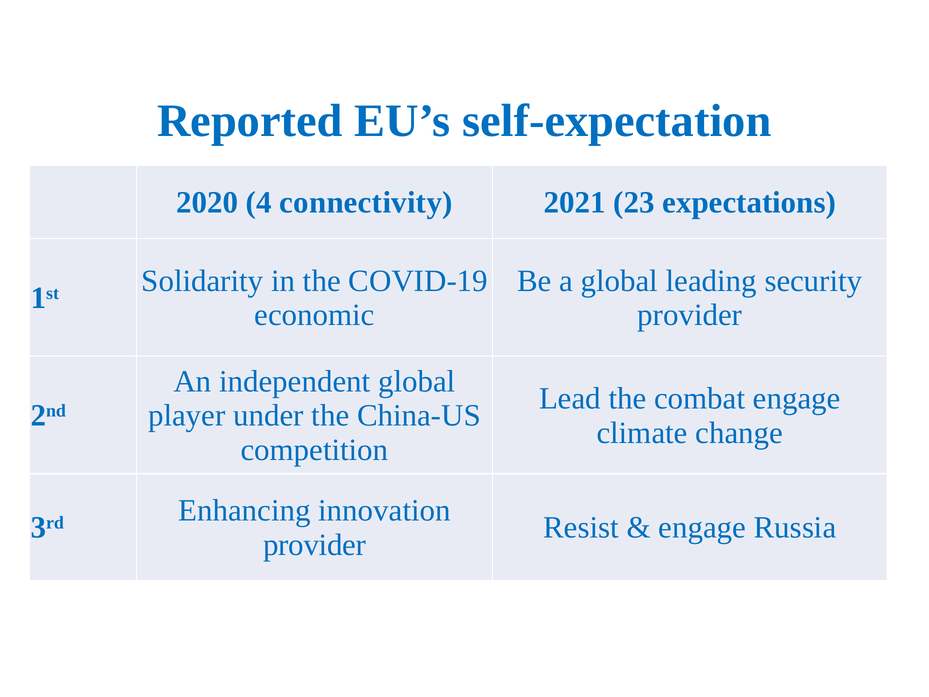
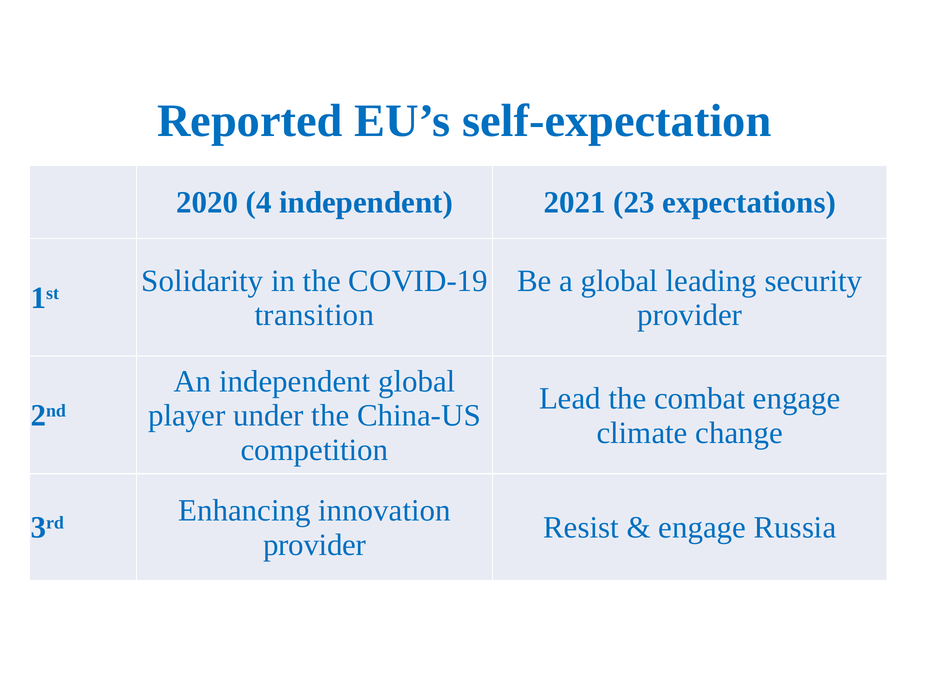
4 connectivity: connectivity -> independent (366, 203)
economic: economic -> transition (314, 315)
